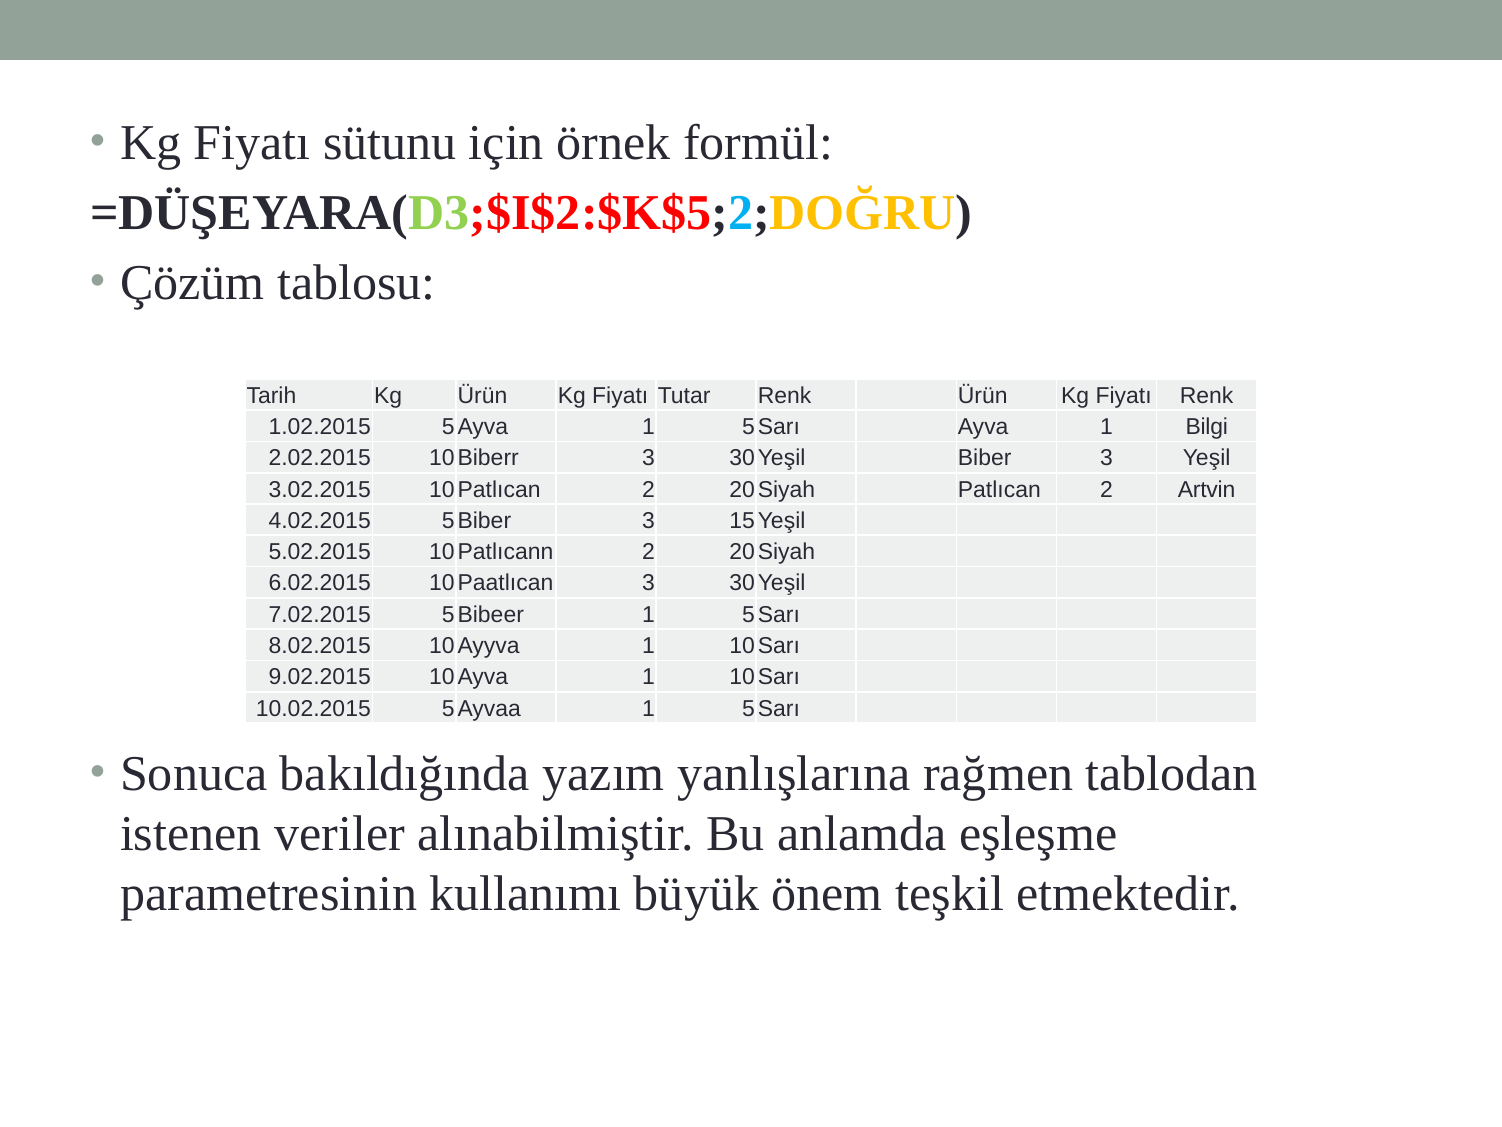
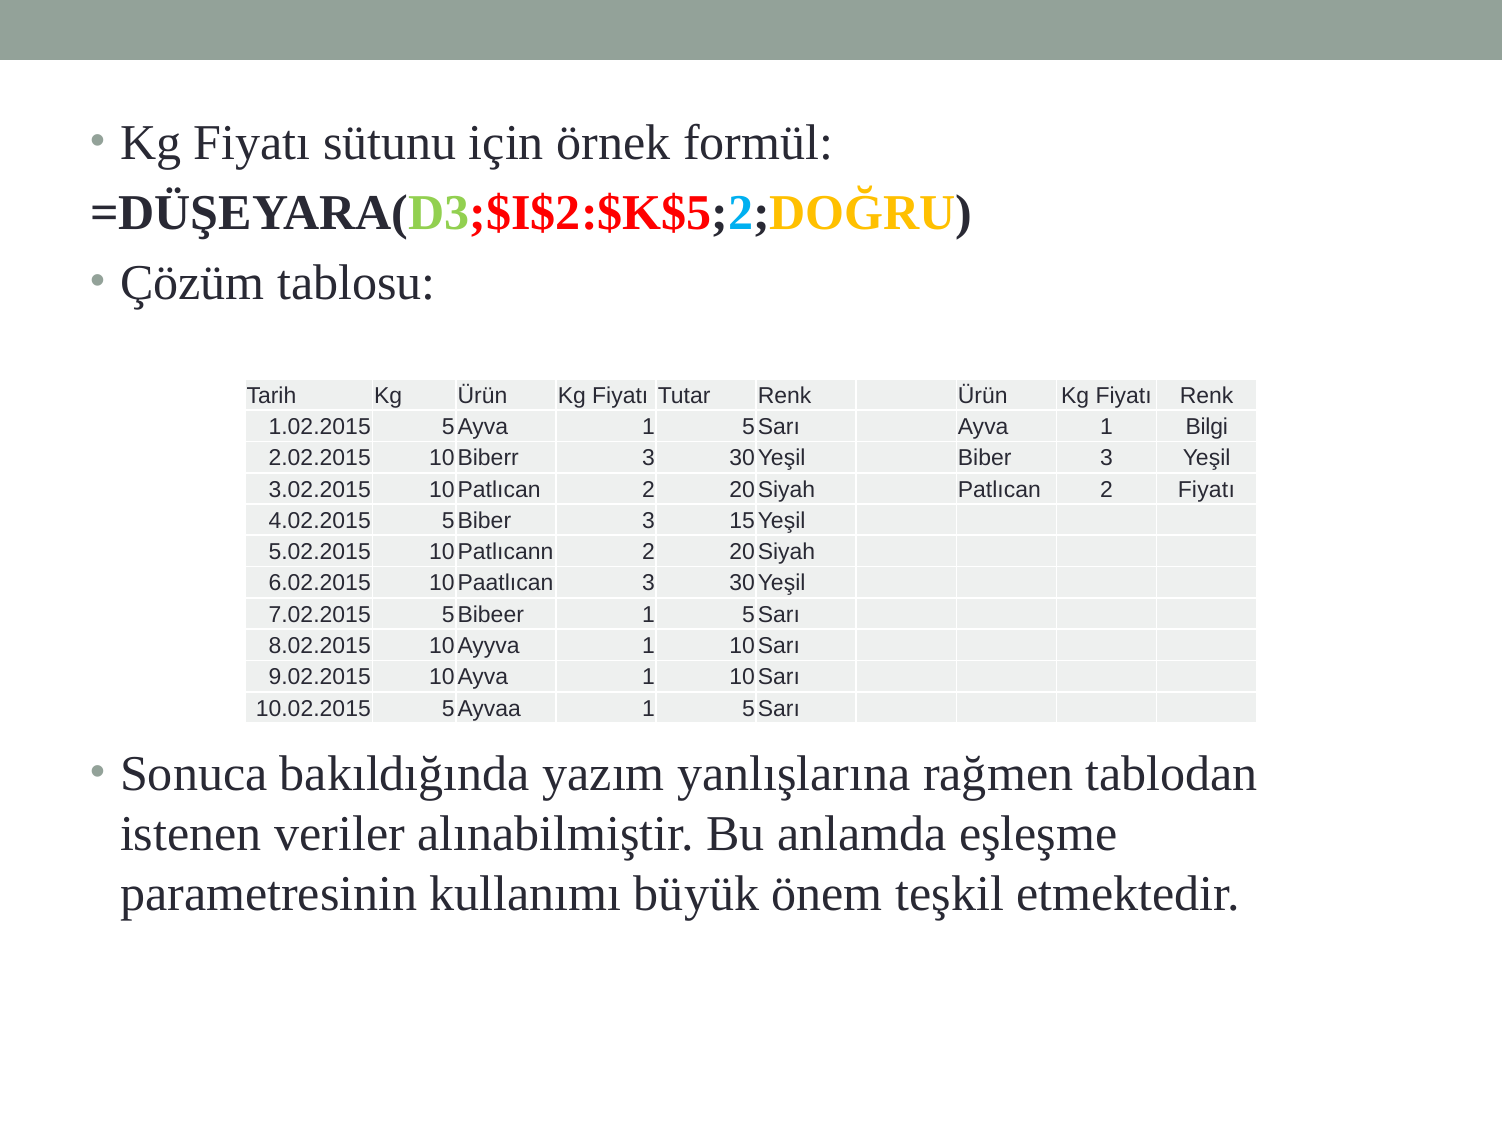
2 Artvin: Artvin -> Fiyatı (1206, 489)
